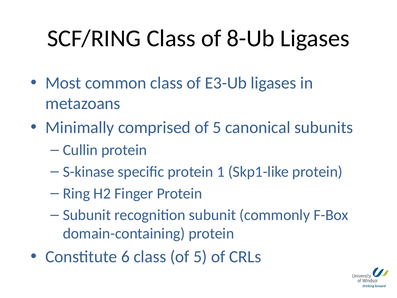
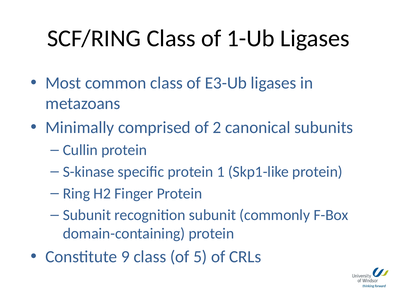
8-Ub: 8-Ub -> 1-Ub (251, 38)
comprised of 5: 5 -> 2 (217, 127)
6: 6 -> 9 (125, 257)
